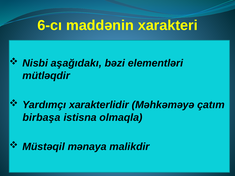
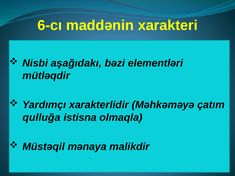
birbaşa: birbaşa -> qulluğa (41, 118)
